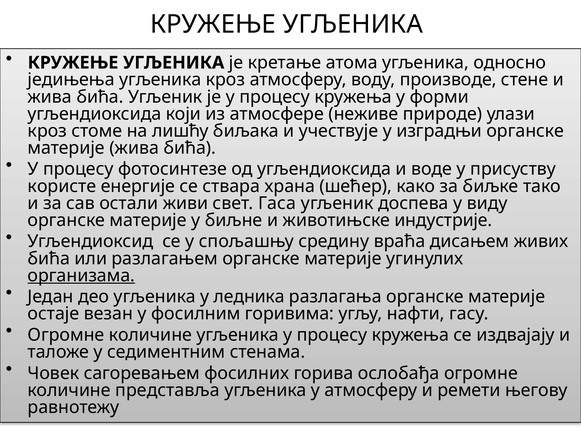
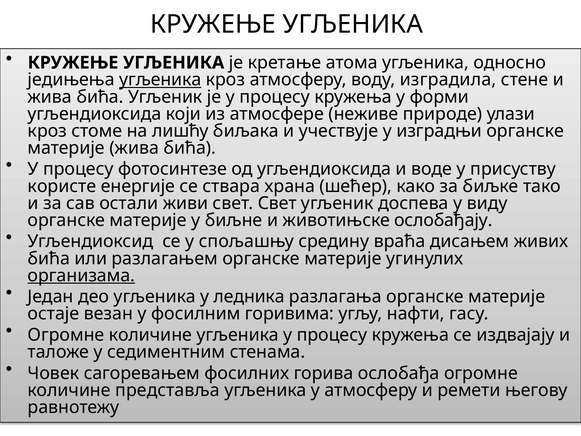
угљеника underline: none -> present (160, 80)
производе: производе -> изградила (448, 80)
свет Гаса: Гаса -> Свет (277, 203)
индустрије: индустрије -> ослобађају (443, 220)
